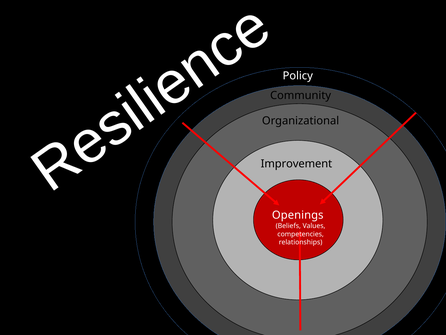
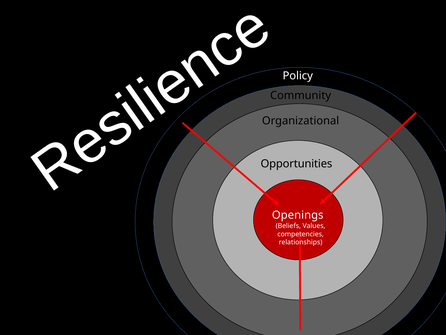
Improvement: Improvement -> Opportunities (296, 163)
